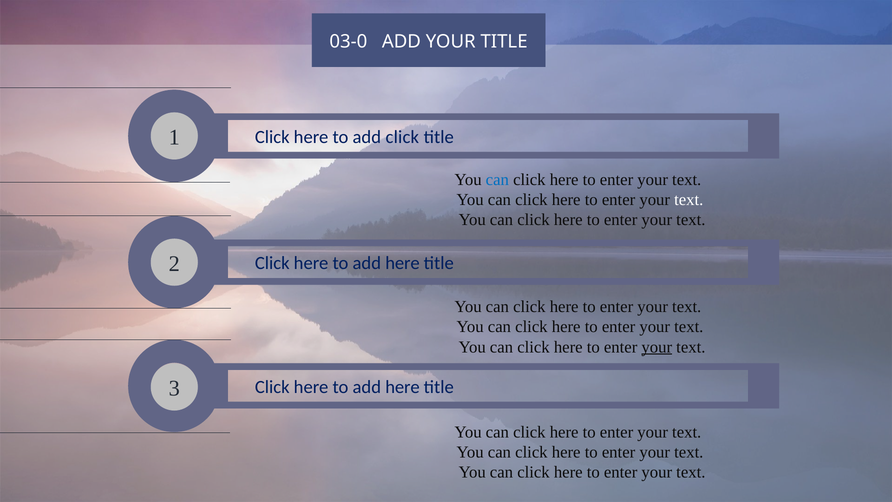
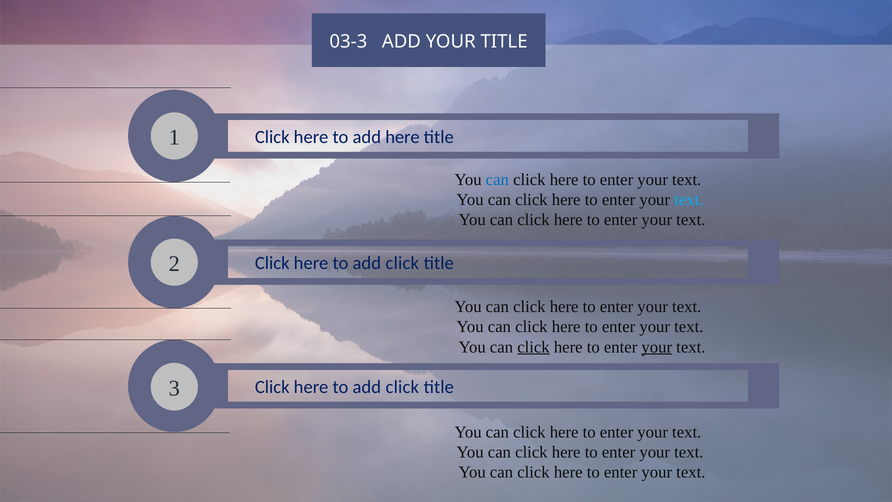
03-0: 03-0 -> 03-3 (348, 41)
add click: click -> here (402, 137)
text colour: white -> light blue (689, 200)
here: here -> click (402, 263)
click underline: none -> present (533, 347)
here: here -> click (402, 387)
